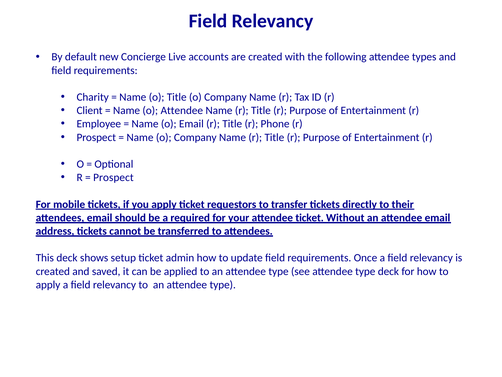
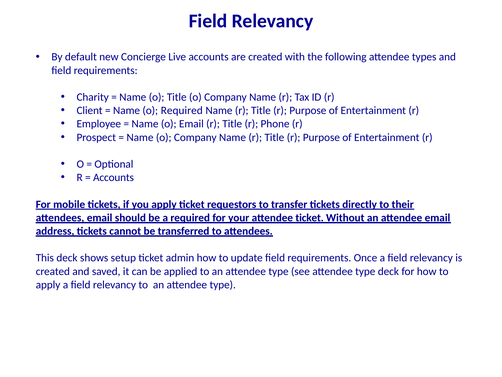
o Attendee: Attendee -> Required (182, 110)
Prospect: Prospect -> Accounts (114, 177)
